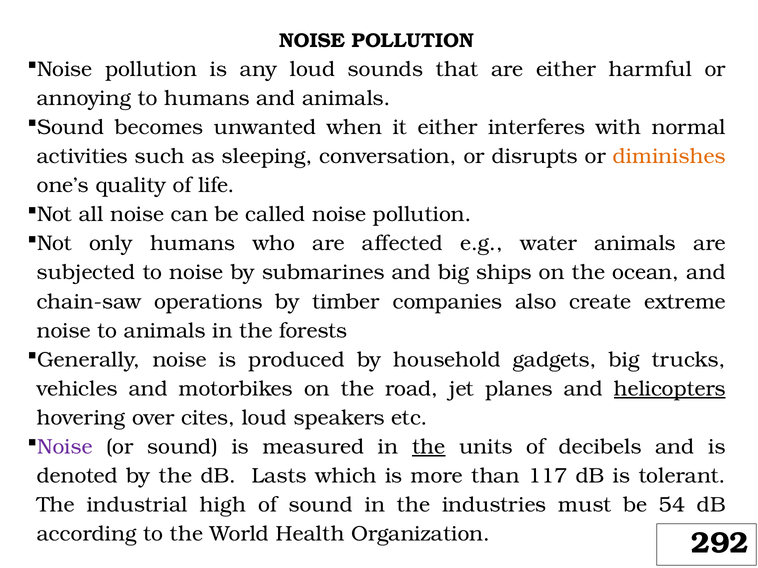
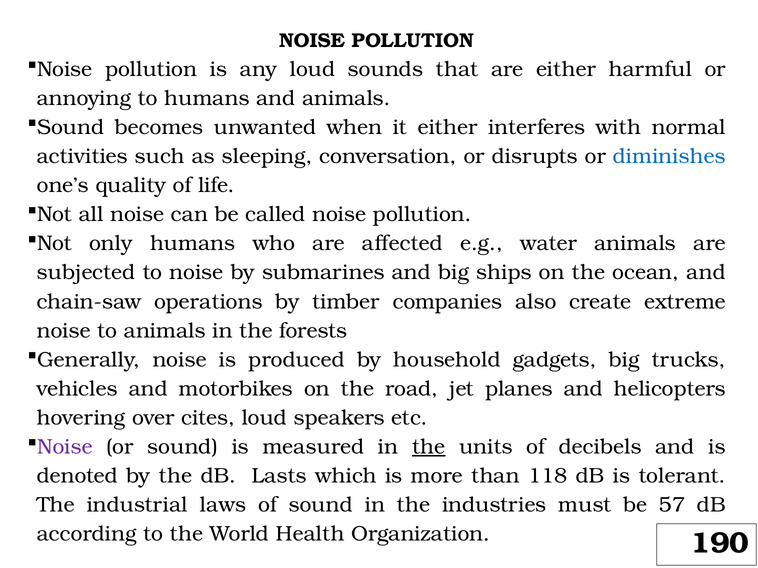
diminishes colour: orange -> blue (669, 156)
helicopters underline: present -> none (670, 389)
117: 117 -> 118 (548, 476)
high: high -> laws (223, 505)
54: 54 -> 57 (672, 505)
292: 292 -> 190 (720, 543)
